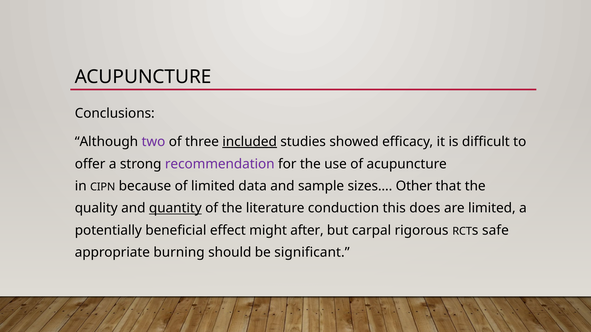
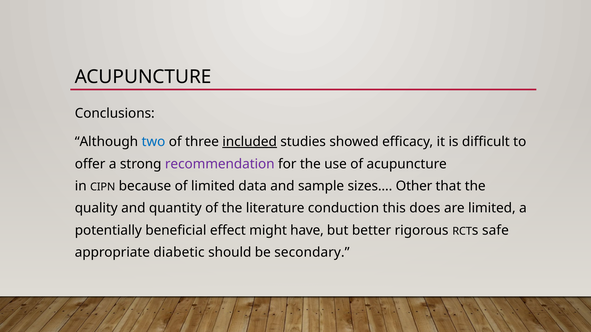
two colour: purple -> blue (153, 142)
quantity underline: present -> none (175, 208)
after: after -> have (307, 231)
carpal: carpal -> better (372, 231)
burning: burning -> diabetic (179, 253)
significant: significant -> secondary (312, 253)
